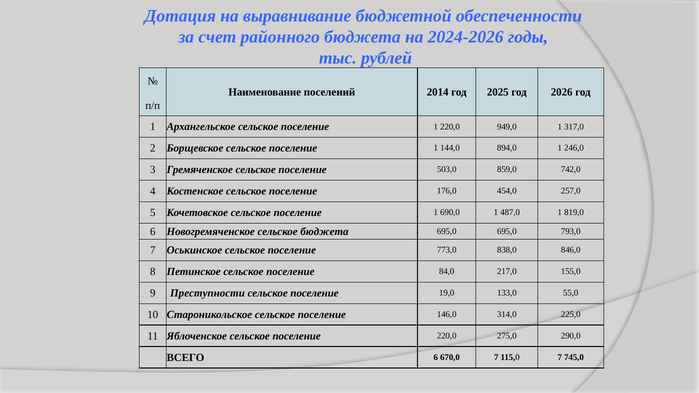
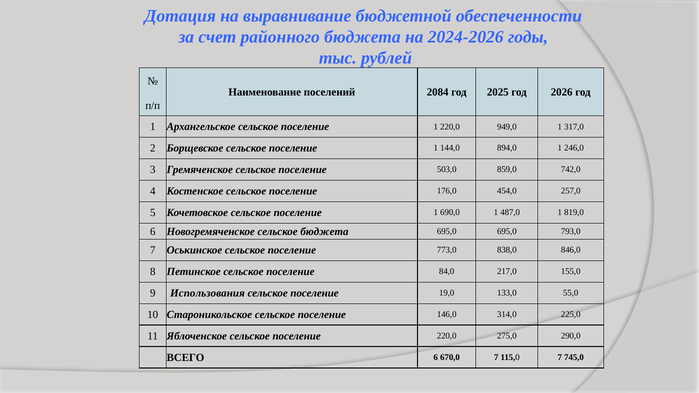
2014: 2014 -> 2084 (438, 92)
Преступности: Преступности -> Использования (208, 293)
